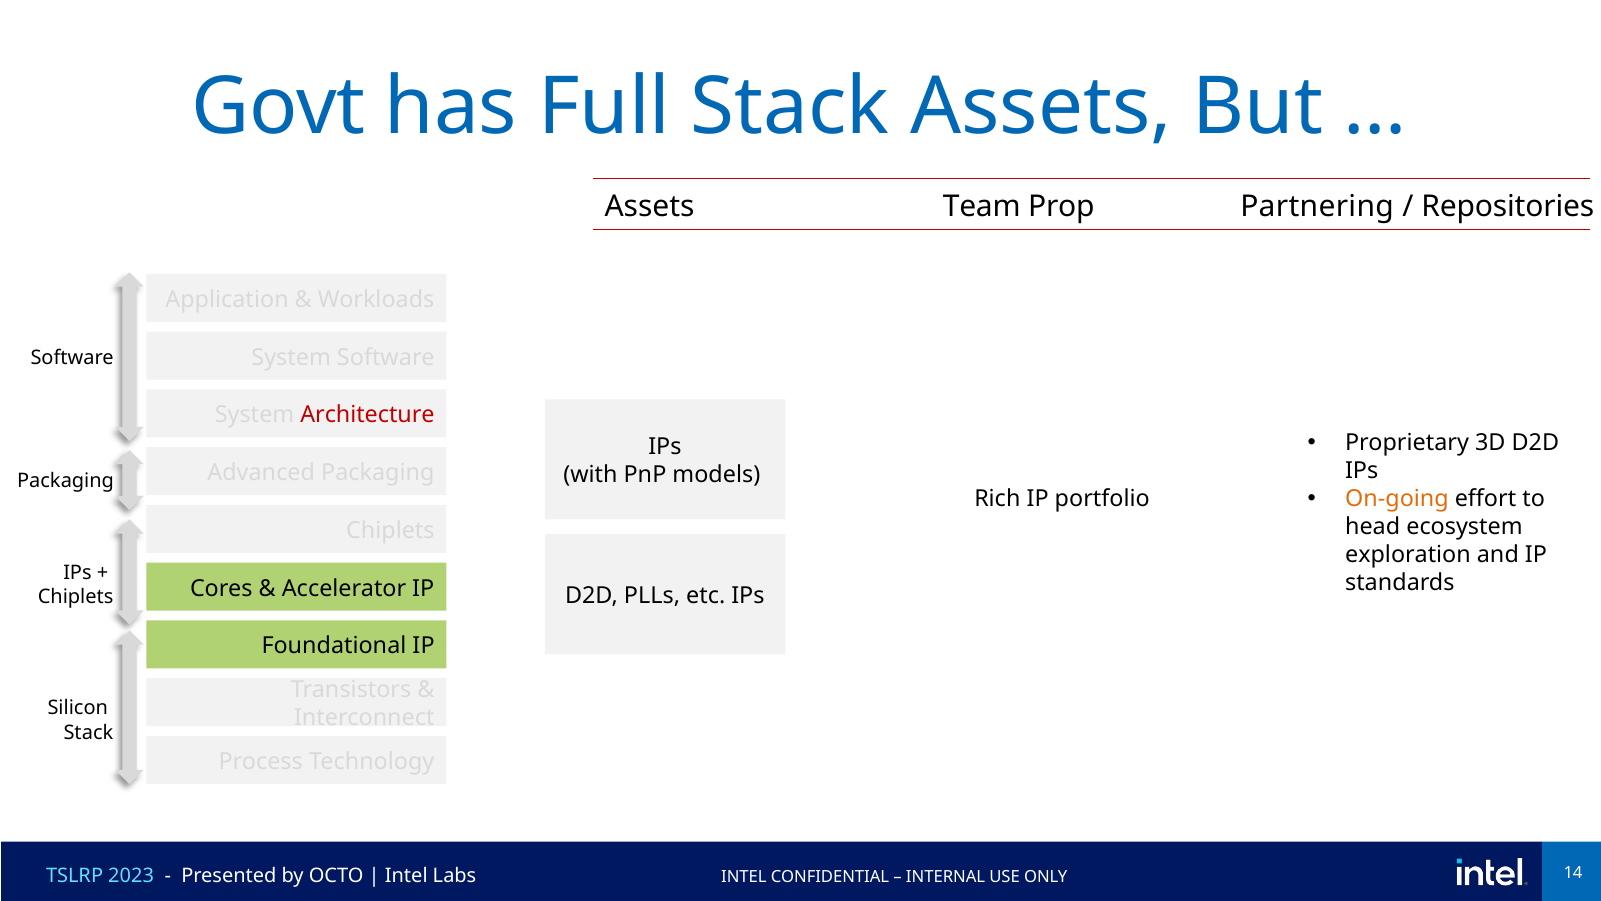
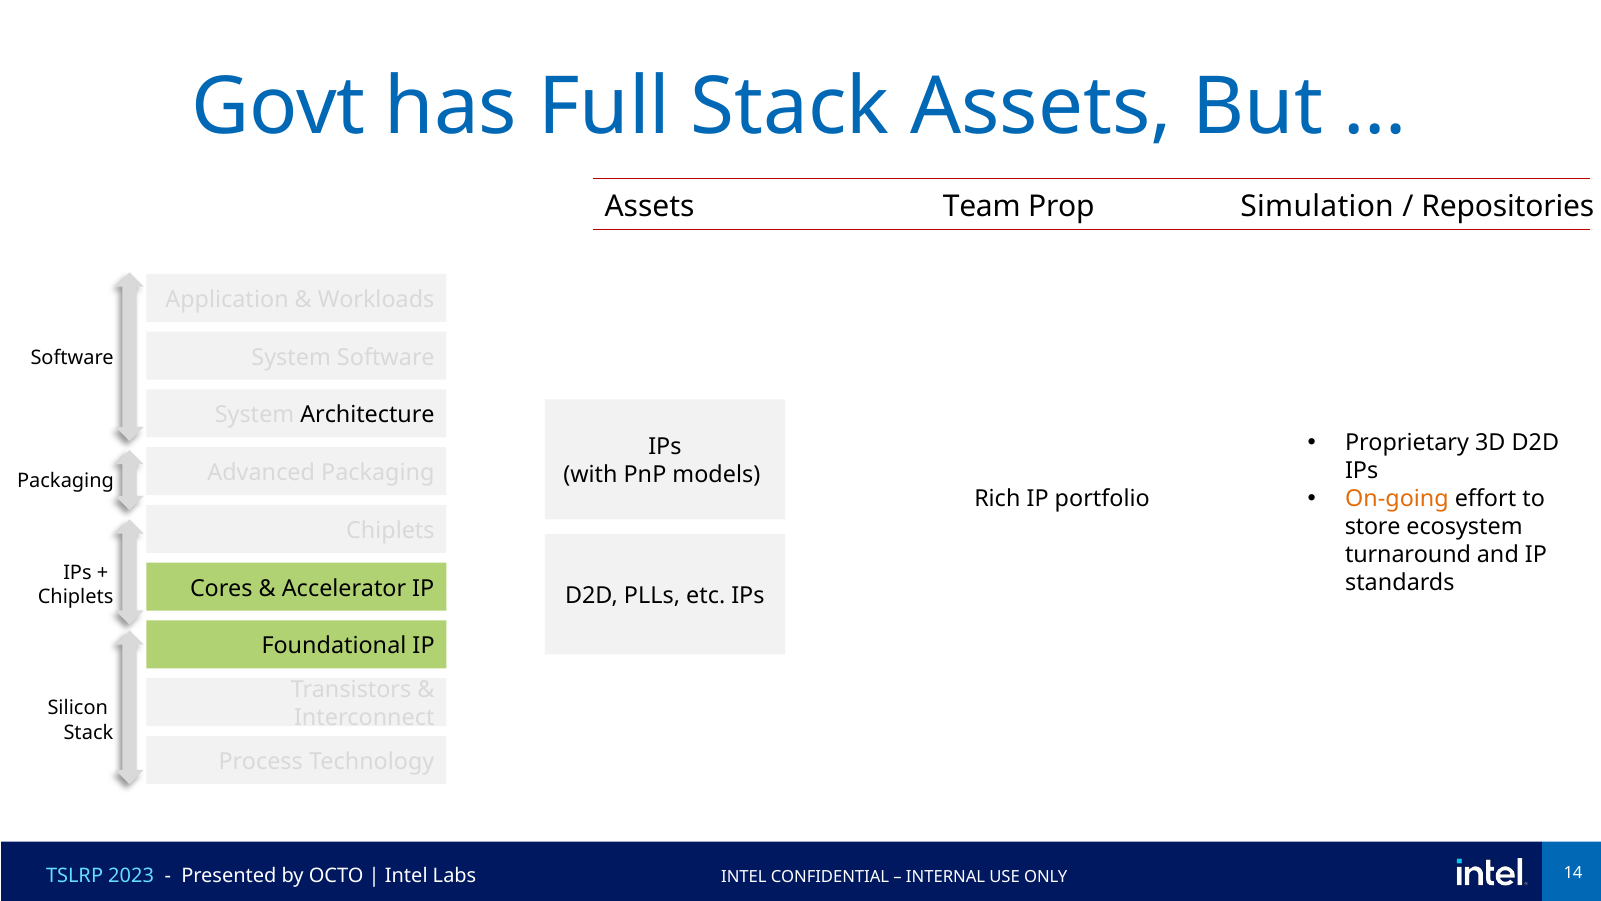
Partnering: Partnering -> Simulation (1317, 207)
Architecture colour: red -> black (367, 415)
head: head -> store (1373, 527)
exploration: exploration -> turnaround (1408, 555)
